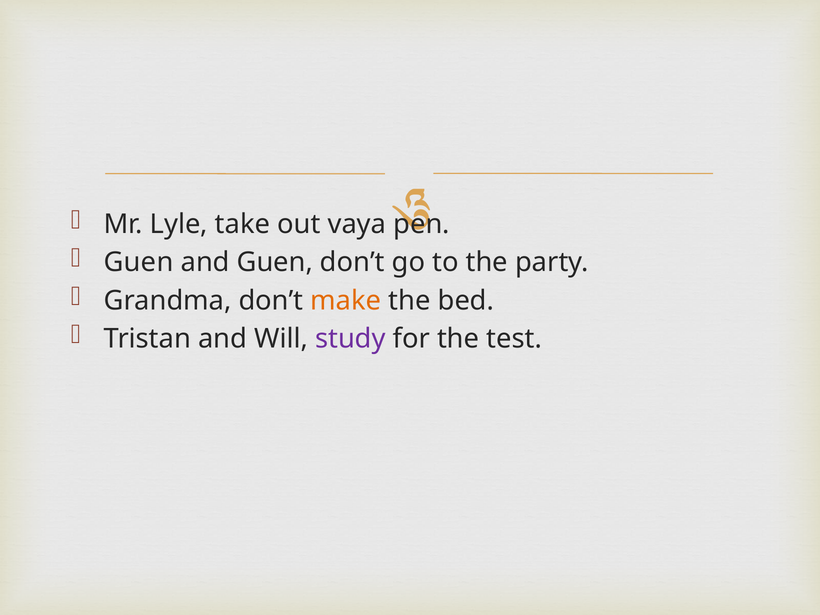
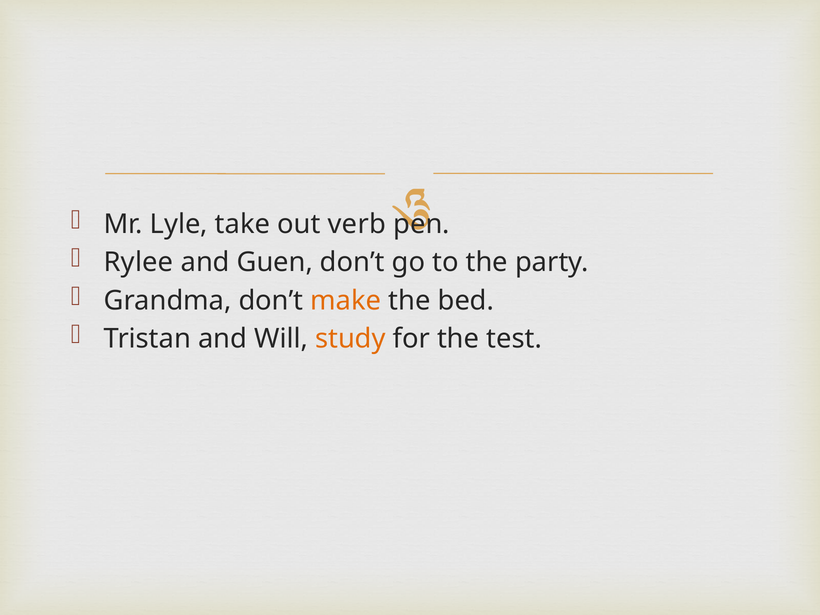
vaya: vaya -> verb (357, 224)
Guen: Guen -> Rylee (139, 262)
study colour: purple -> orange (350, 339)
